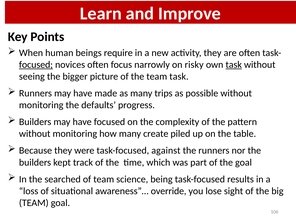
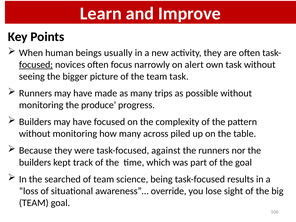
require: require -> usually (118, 53)
risky: risky -> alert (194, 65)
task underline: present -> none (234, 65)
defaults: defaults -> produce (99, 105)
create: create -> across (156, 134)
